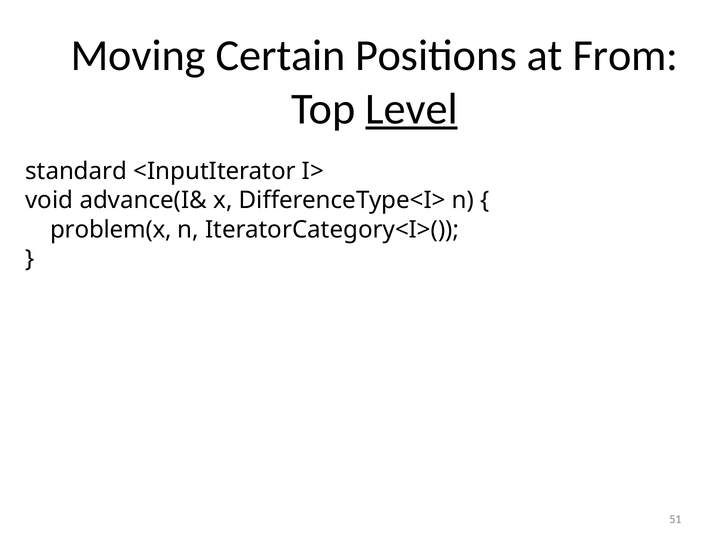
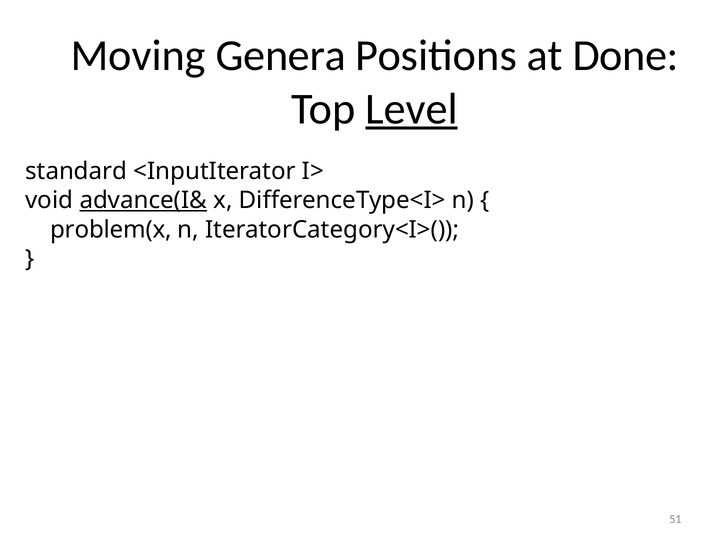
Certain: Certain -> Genera (281, 56)
From: From -> Done (626, 56)
advance(I& underline: none -> present (143, 200)
